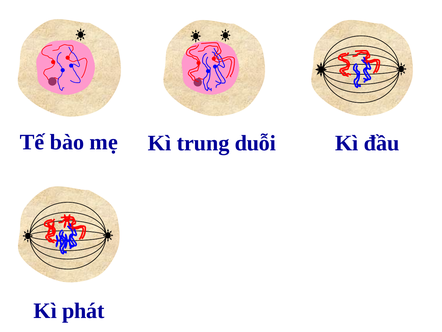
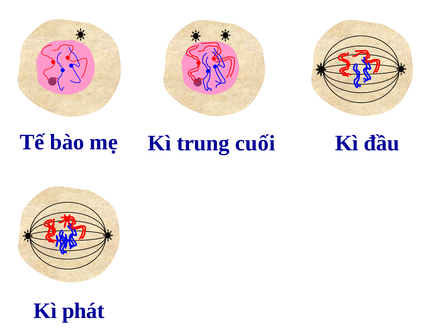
duỗi: duỗi -> cuối (255, 143)
